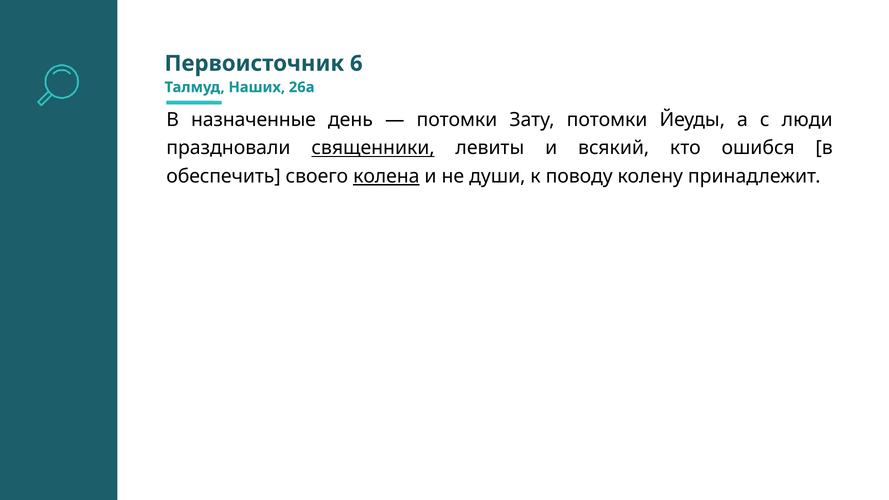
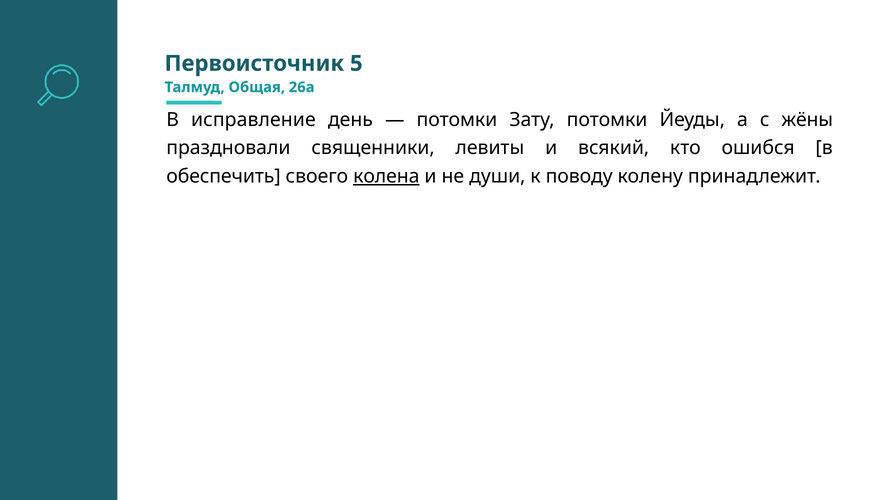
6: 6 -> 5 (356, 63)
Наших: Наших -> Общая (257, 87)
назначенные: назначенные -> исправление (253, 120)
люди: люди -> жёны (807, 120)
священники underline: present -> none (373, 148)
